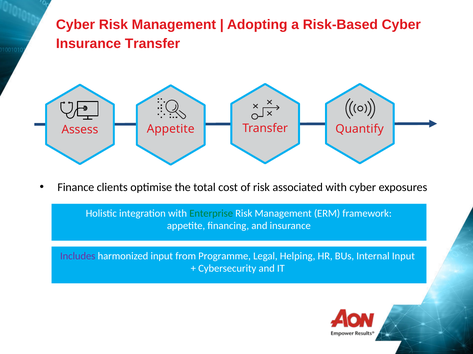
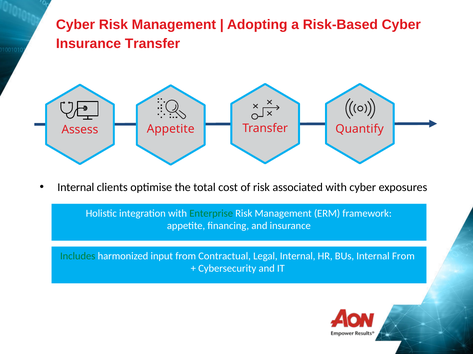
Finance: Finance -> Internal (76, 188)
Includes colour: purple -> green (78, 256)
Programme: Programme -> Contractual (225, 256)
Legal Helping: Helping -> Internal (298, 256)
Internal Input: Input -> From (403, 256)
